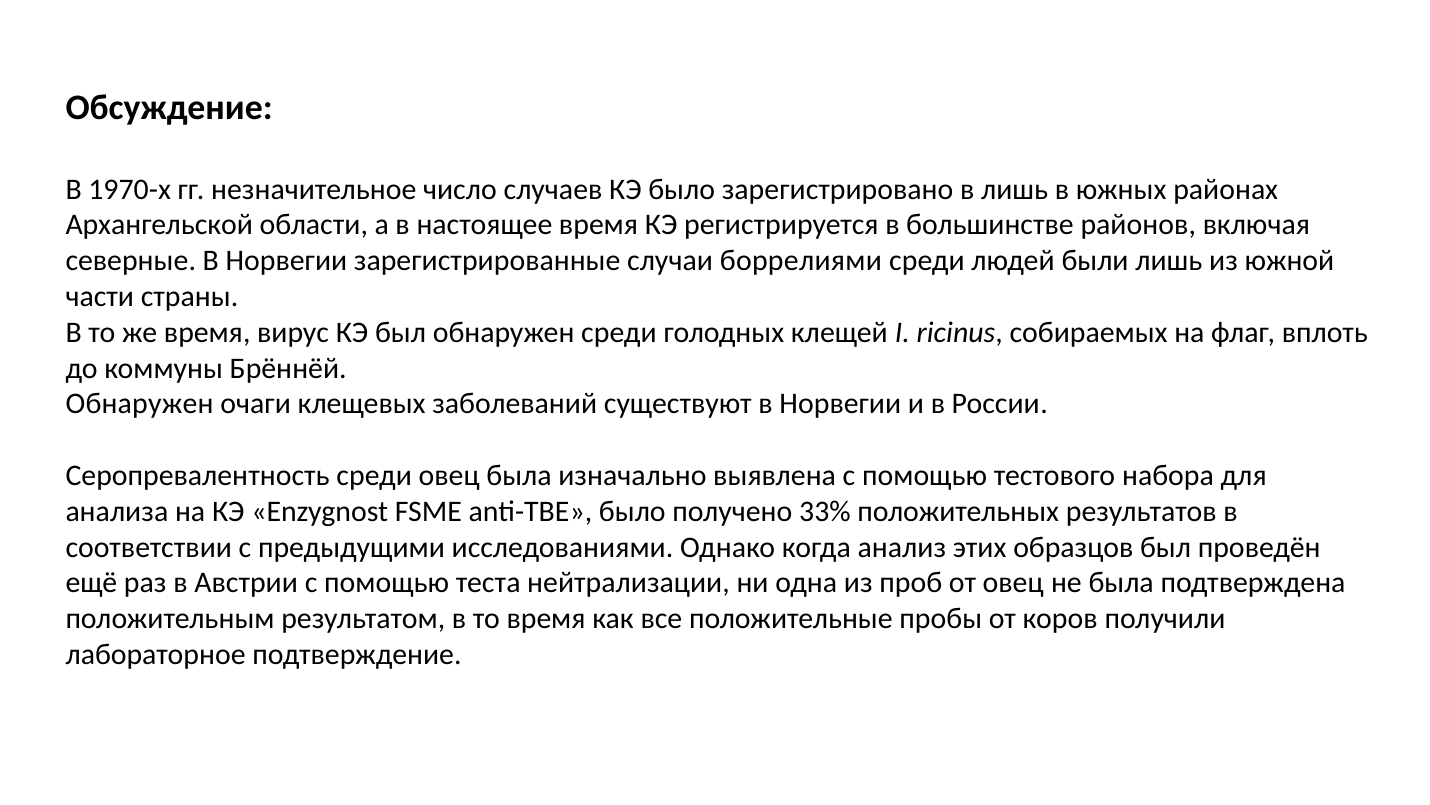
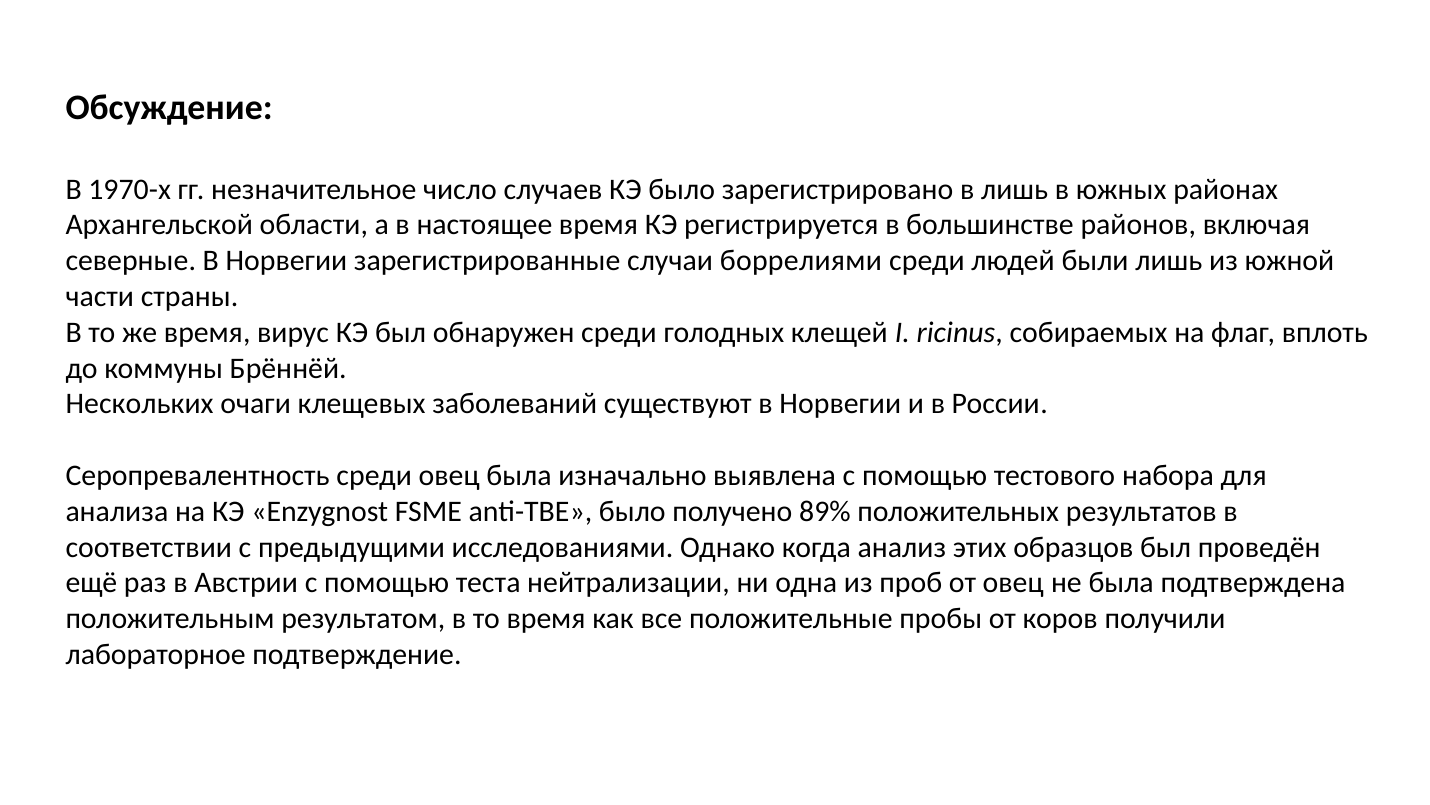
Обнаружен: Обнаружен -> Нескольких (140, 404)
33%: 33% -> 89% (825, 511)
